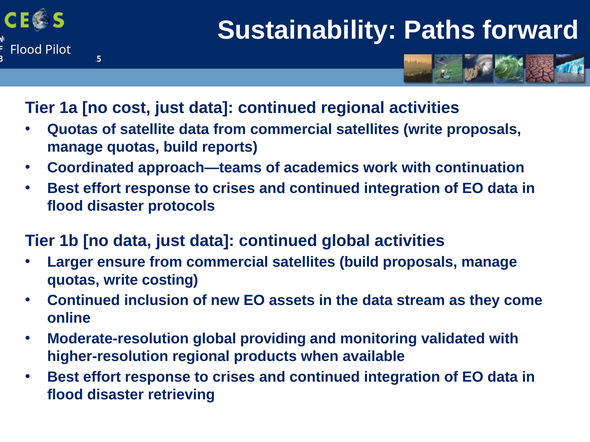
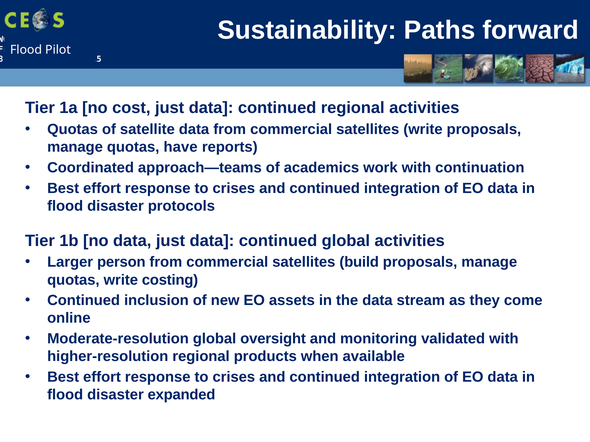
quotas build: build -> have (181, 147)
ensure: ensure -> person (121, 262)
providing: providing -> oversight (273, 339)
retrieving: retrieving -> expanded (181, 395)
